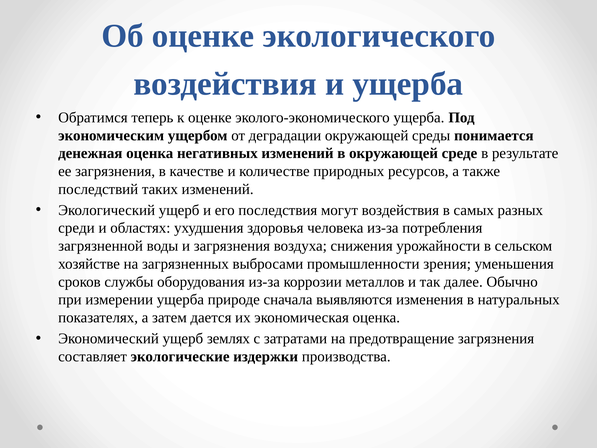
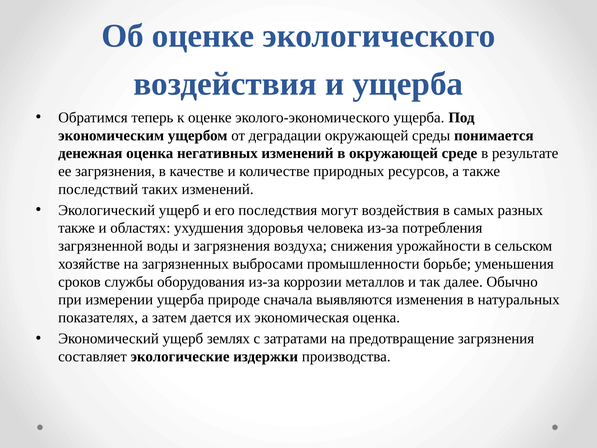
среди: среди -> также (77, 228)
зрения: зрения -> борьбе (447, 264)
